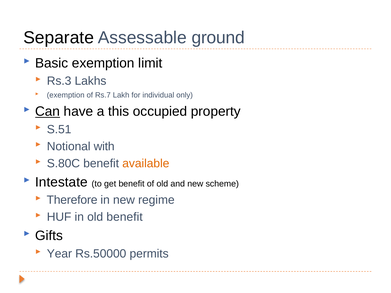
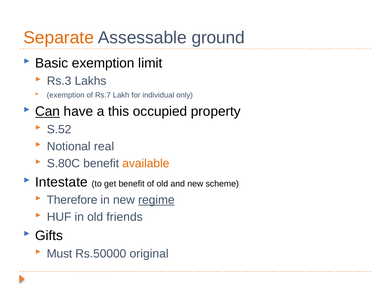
Separate colour: black -> orange (59, 38)
S.51: S.51 -> S.52 (59, 129)
with: with -> real (104, 147)
regime underline: none -> present (156, 200)
old benefit: benefit -> friends (125, 217)
Year: Year -> Must (59, 254)
permits: permits -> original (149, 254)
